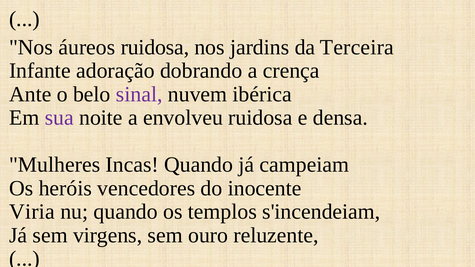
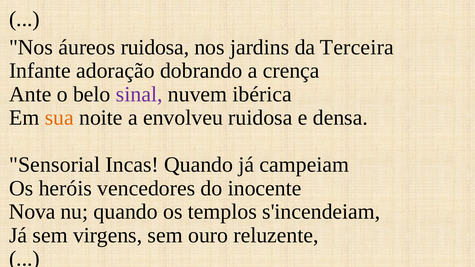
sua colour: purple -> orange (59, 118)
Mulheres: Mulheres -> Sensorial (55, 165)
Viria: Viria -> Nova (32, 212)
